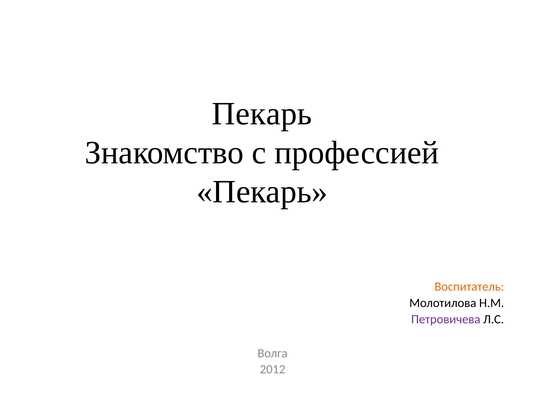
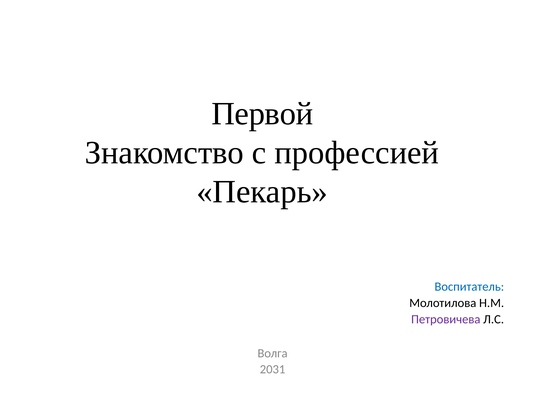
Пекарь: Пекарь -> Первой (262, 114)
Воспитатель colour: orange -> blue (469, 287)
2012: 2012 -> 2031 (273, 369)
